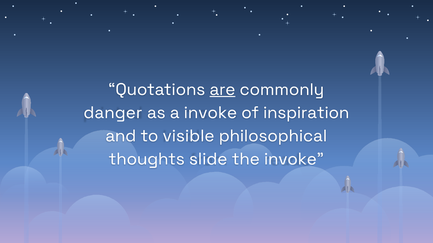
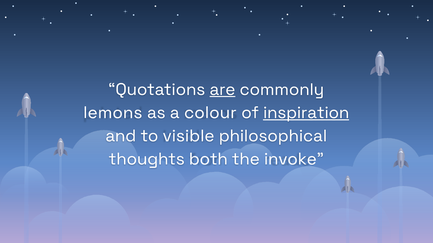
danger: danger -> lemons (113, 113)
a invoke: invoke -> colour (210, 113)
inspiration underline: none -> present (306, 113)
slide: slide -> both (208, 159)
